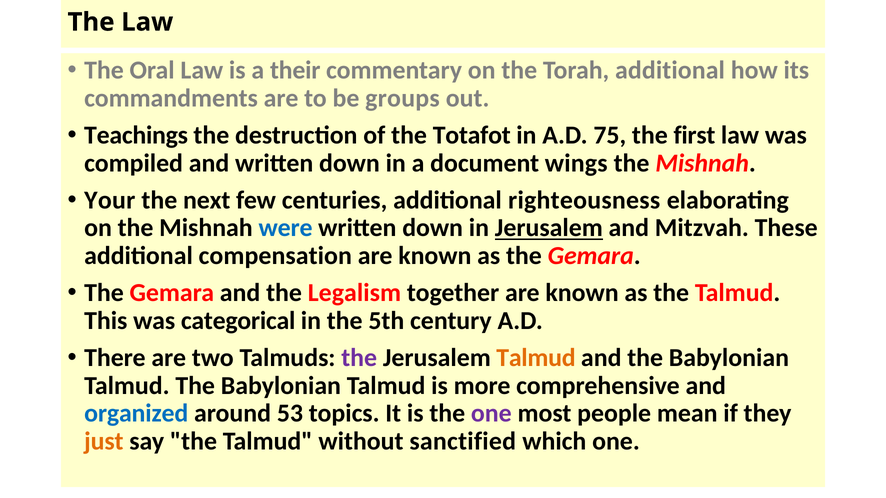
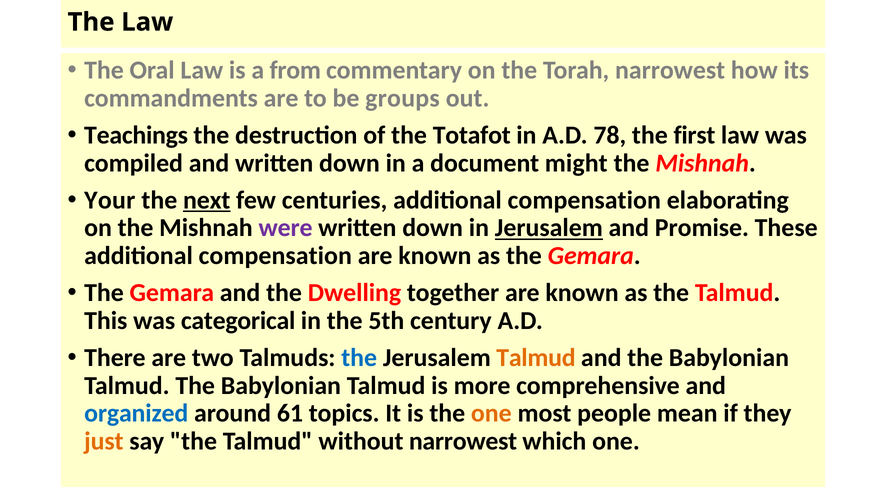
their: their -> from (295, 70)
Torah additional: additional -> narrowest (670, 70)
75: 75 -> 78 (610, 135)
wings: wings -> might (576, 163)
next underline: none -> present (207, 200)
centuries additional righteousness: righteousness -> compensation (584, 200)
were colour: blue -> purple (286, 228)
Mitzvah: Mitzvah -> Promise (702, 228)
Legalism: Legalism -> Dwelling (354, 293)
the colour: purple -> blue (359, 358)
53: 53 -> 61 (290, 414)
one colour: purple -> orange (491, 414)
without sanctified: sanctified -> narrowest (463, 442)
